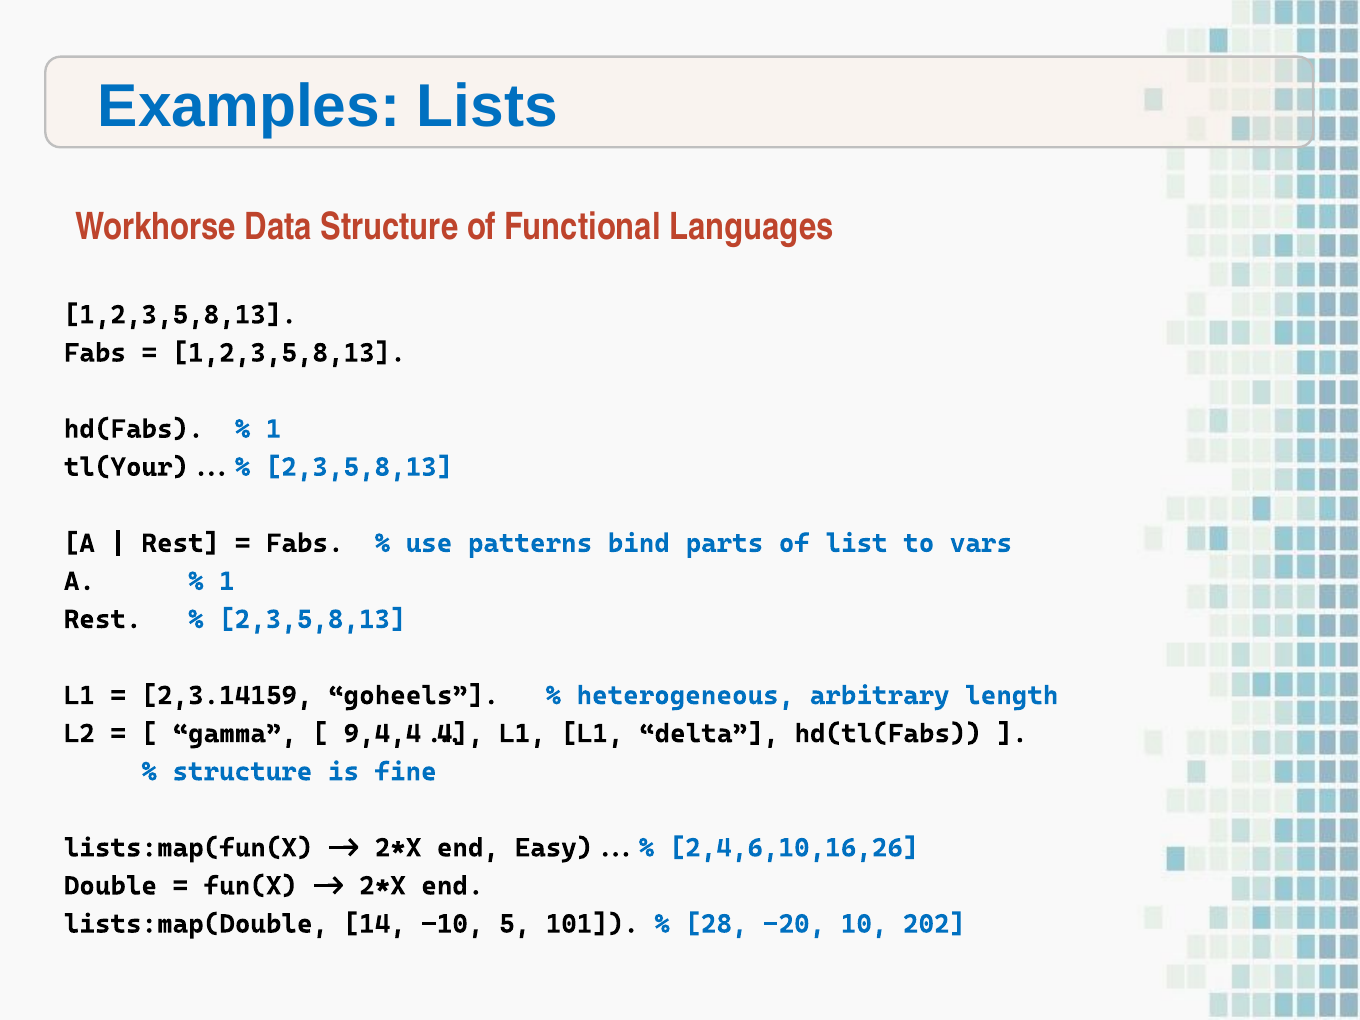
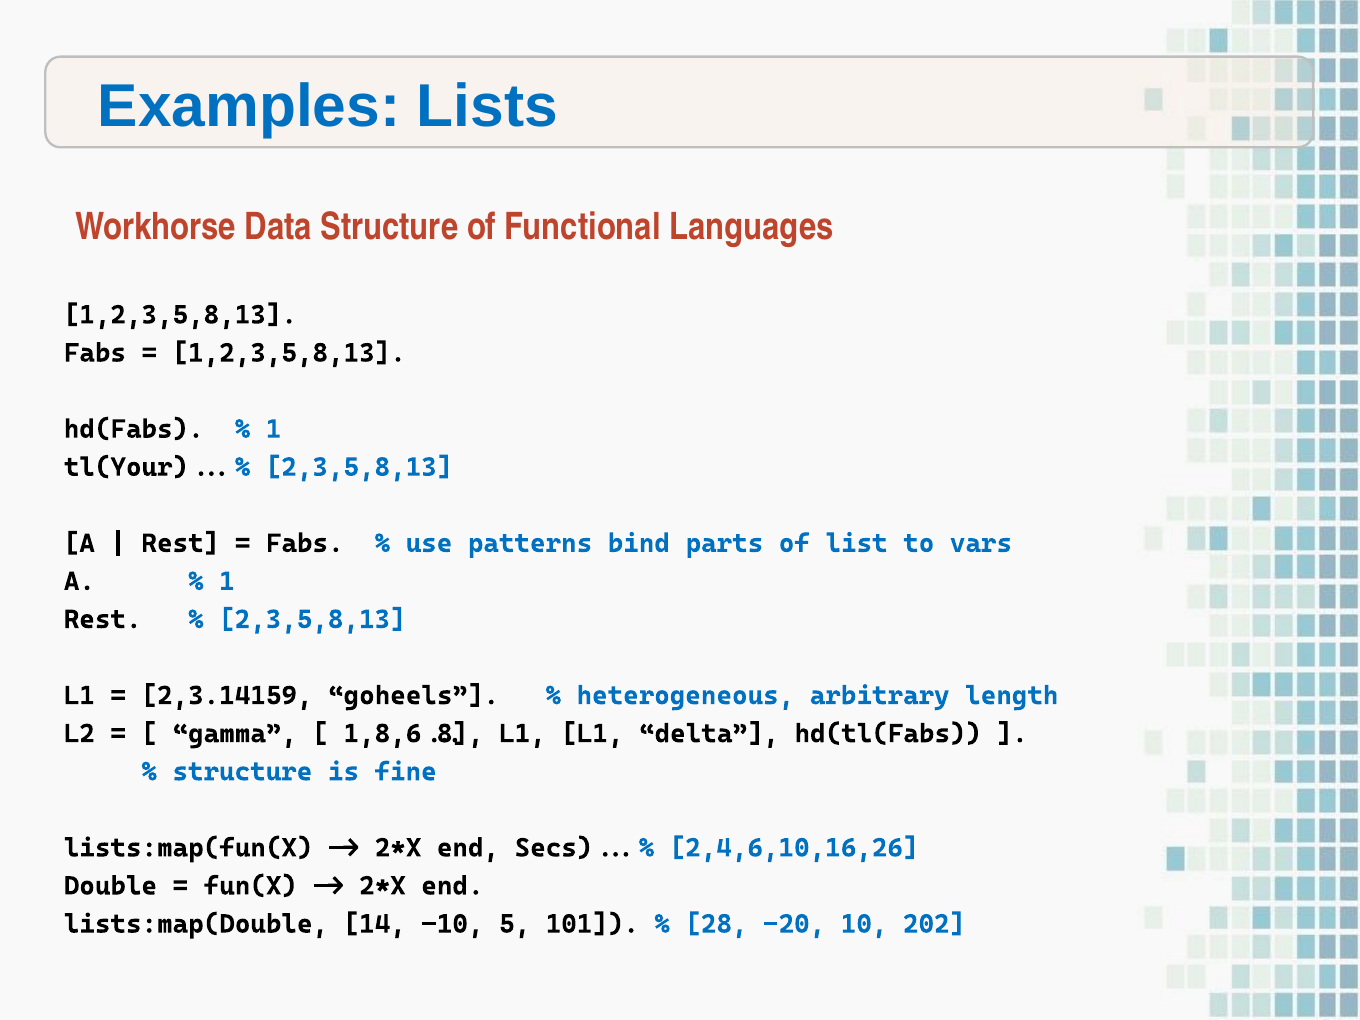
9,4,4.4: 9,4,4.4 -> 1,8,6.8 (414, 733)
Easy: Easy -> Secs (561, 848)
